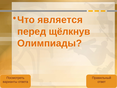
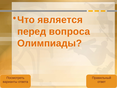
щёлкнув: щёлкнув -> вопроса (69, 31)
